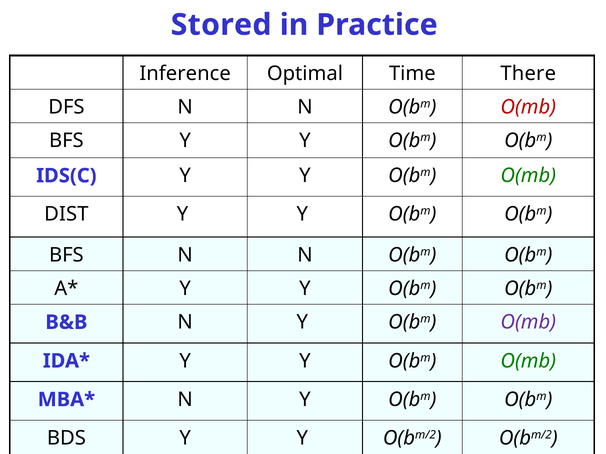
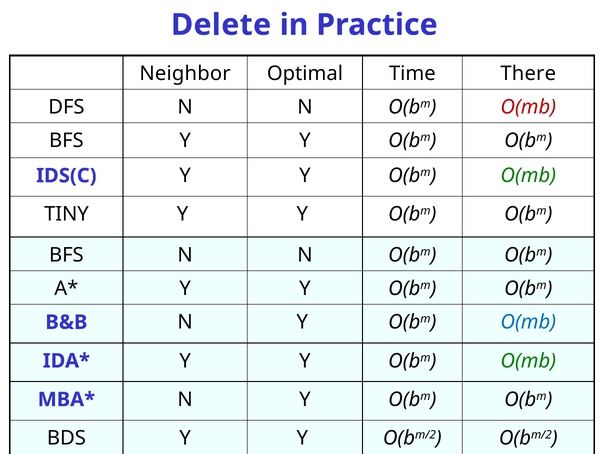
Stored: Stored -> Delete (221, 25)
Inference: Inference -> Neighbor (185, 74)
DIST: DIST -> TINY (66, 215)
O(mb colour: purple -> blue (528, 323)
